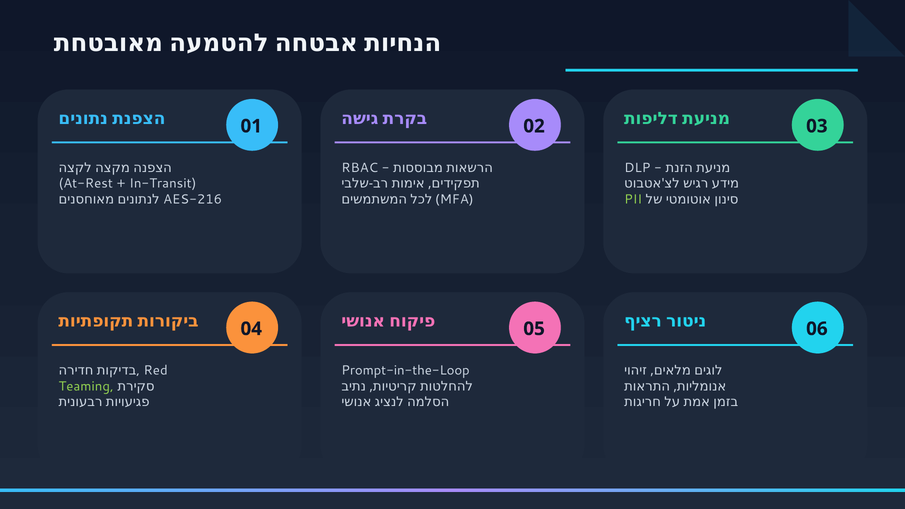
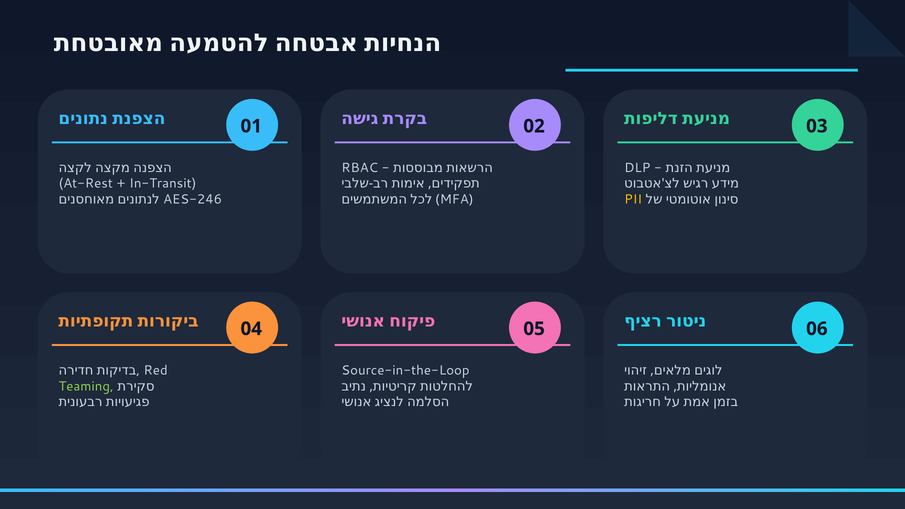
AES-216: AES-216 -> AES-246 (193, 199)
PII colour: light green -> yellow (633, 199)
Prompt-in-the-Loop: Prompt-in-the-Loop -> Source-in-the-Loop (405, 370)
